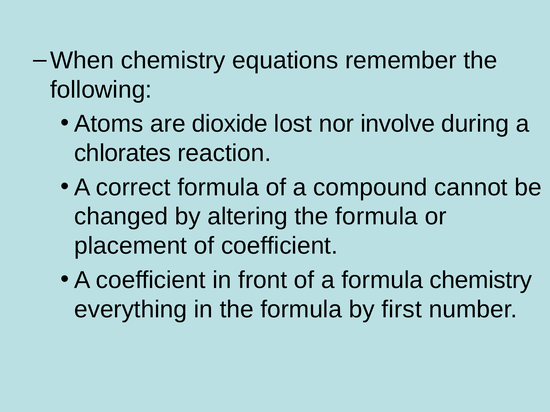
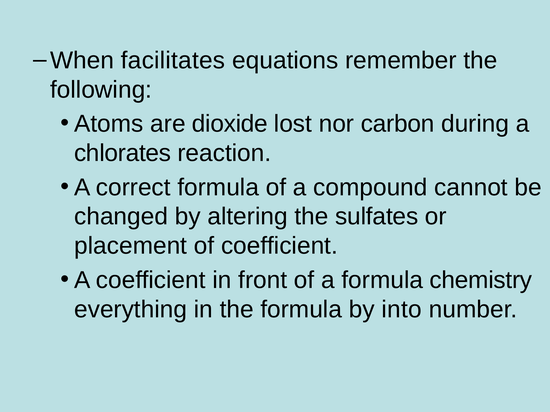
When chemistry: chemistry -> facilitates (173, 60)
involve: involve -> carbon (398, 124)
altering the formula: formula -> sulfates (377, 217)
first: first -> into (402, 310)
